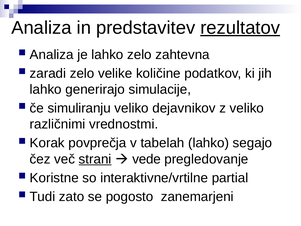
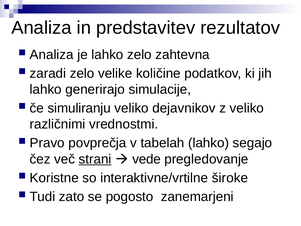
rezultatov underline: present -> none (240, 28)
Korak: Korak -> Pravo (47, 143)
partial: partial -> široke (230, 178)
